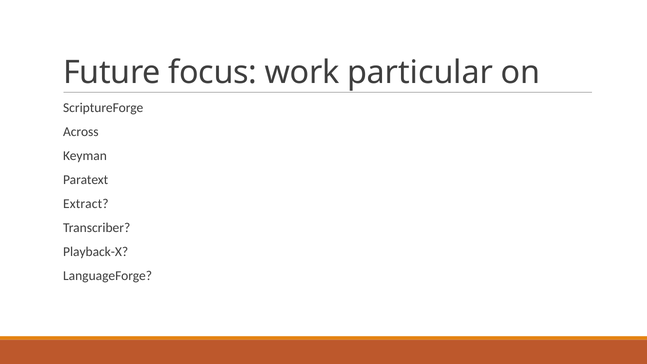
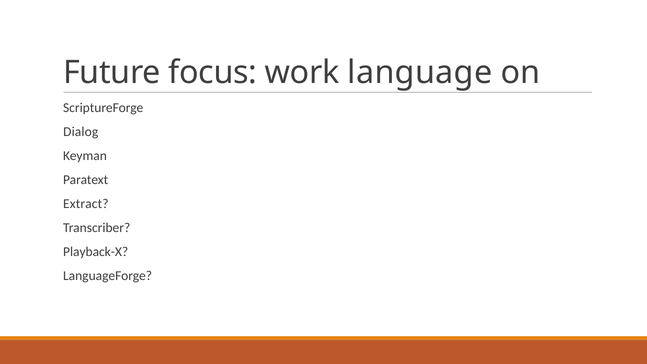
particular: particular -> language (420, 72)
Across: Across -> Dialog (81, 132)
